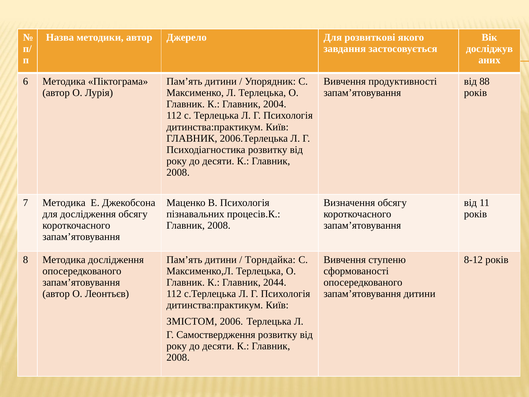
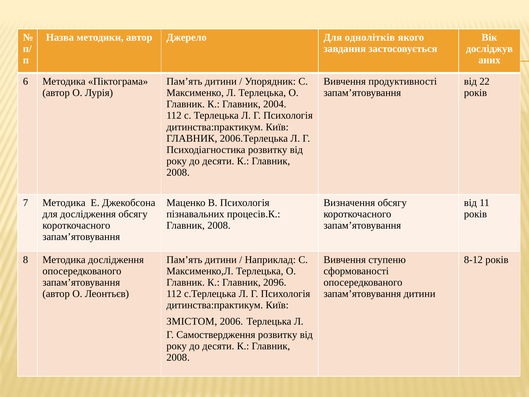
розвиткові: розвиткові -> однолітків (370, 37)
88: 88 -> 22 (485, 81)
Торндайка: Торндайка -> Наприклад (270, 260)
2044: 2044 -> 2096 (275, 282)
